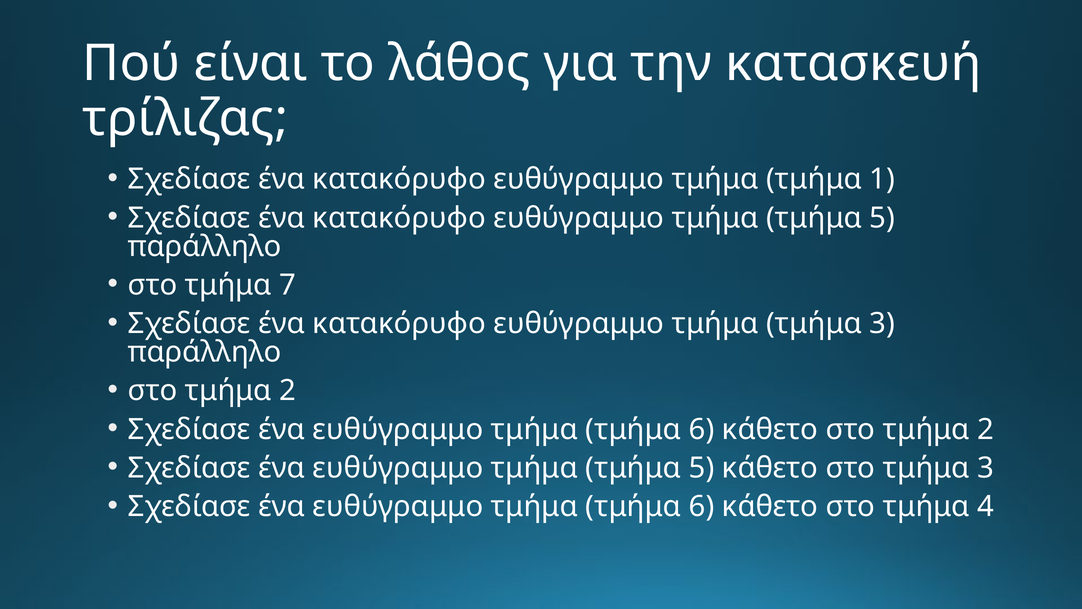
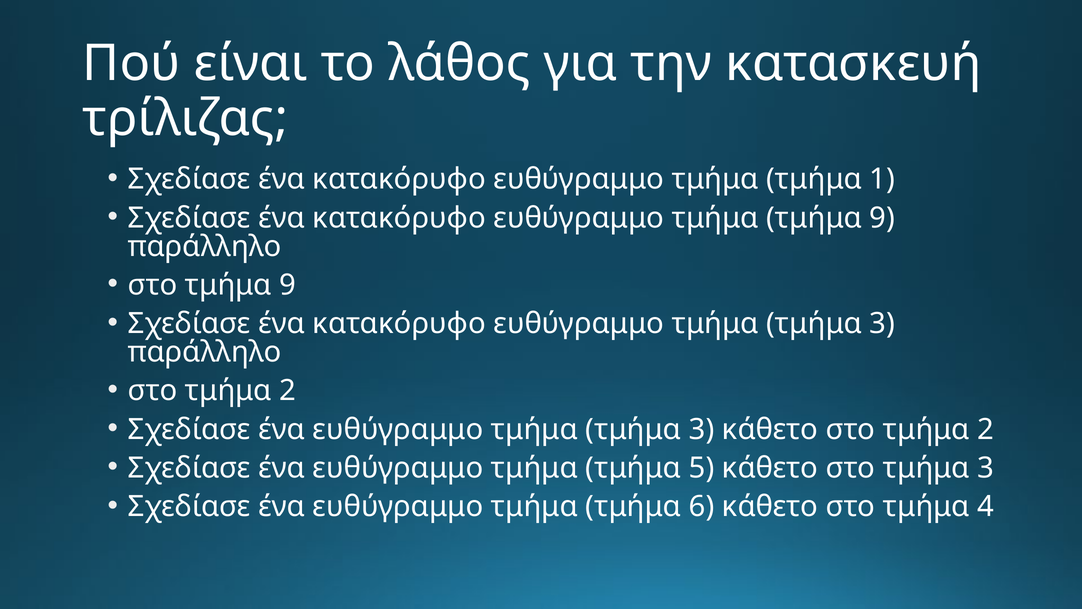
5: 5 -> 9 (882, 218)
στο τμήμα 7: 7 -> 9 (288, 285)
6: 6 -> 3 (702, 429)
